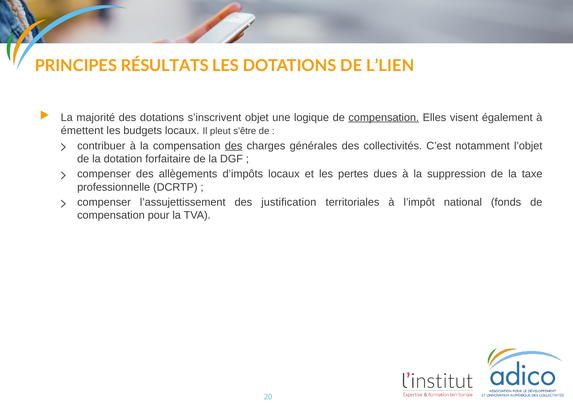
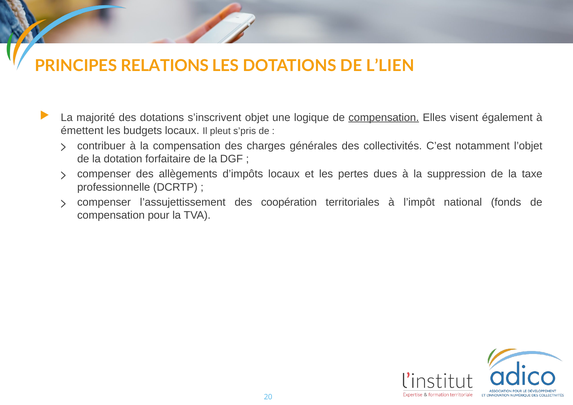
RÉSULTATS: RÉSULTATS -> RELATIONS (165, 66)
s’être: s’être -> s’pris (245, 131)
des underline: present -> none (234, 146)
justification: justification -> coopération (289, 202)
